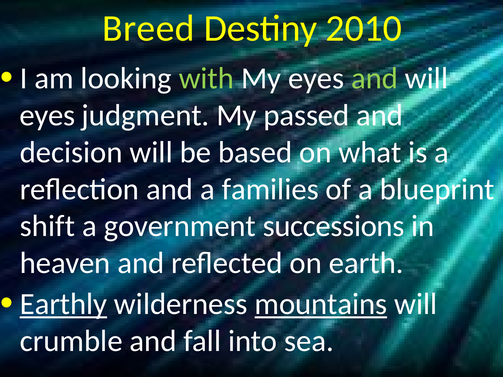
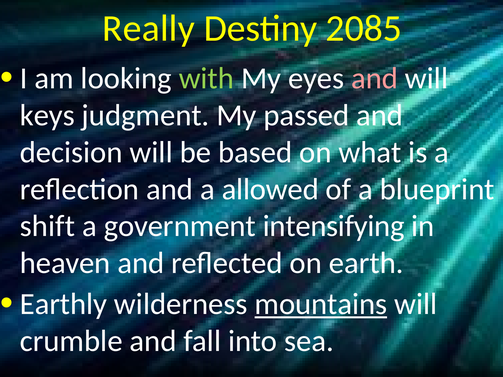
Breed: Breed -> Really (148, 28)
2010: 2010 -> 2085 (364, 28)
and colour: light green -> pink (375, 79)
eyes: eyes -> keys (47, 115)
families: families -> allowed (270, 189)
successions: successions -> intensifying (334, 226)
Earthly underline: present -> none (63, 304)
